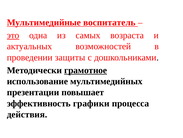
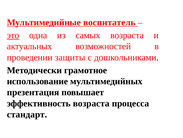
грамотное underline: present -> none (86, 70)
презентации: презентации -> презентация (33, 92)
эффективность графики: графики -> возраста (91, 103)
действия: действия -> стандарт (27, 114)
